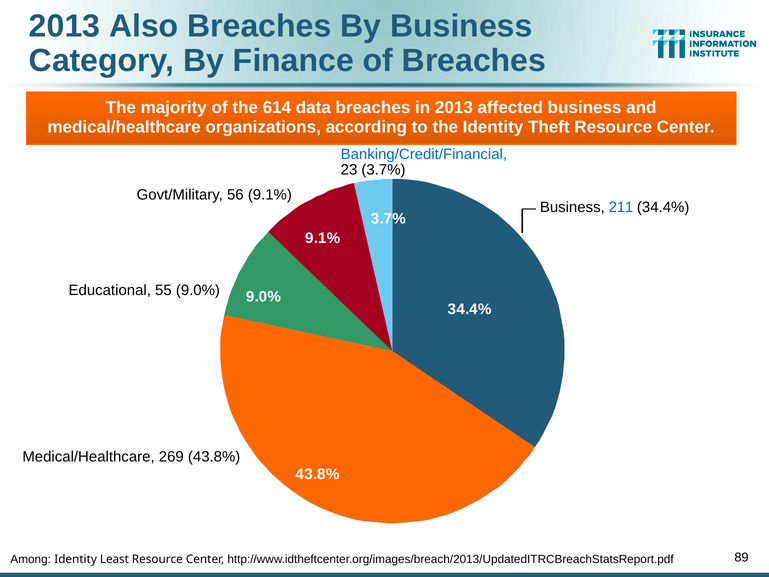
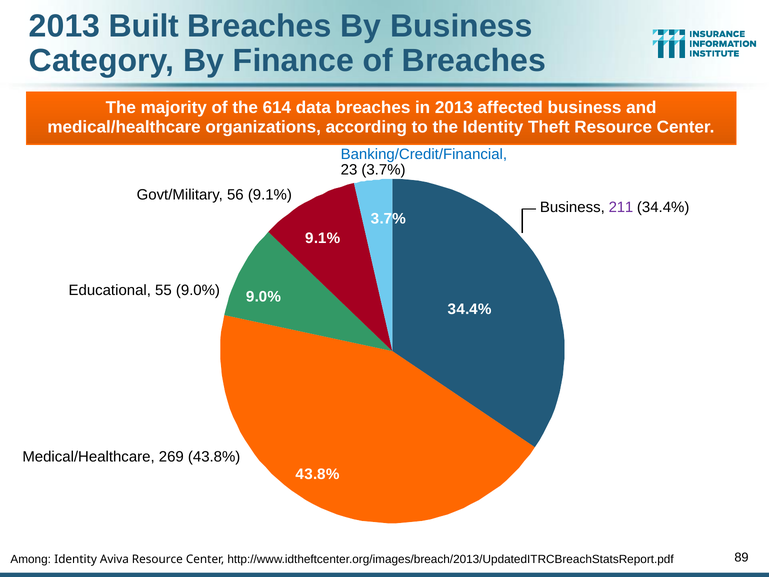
Also: Also -> Built (144, 26)
211 colour: blue -> purple (621, 207)
Least: Least -> Aviva (114, 559)
